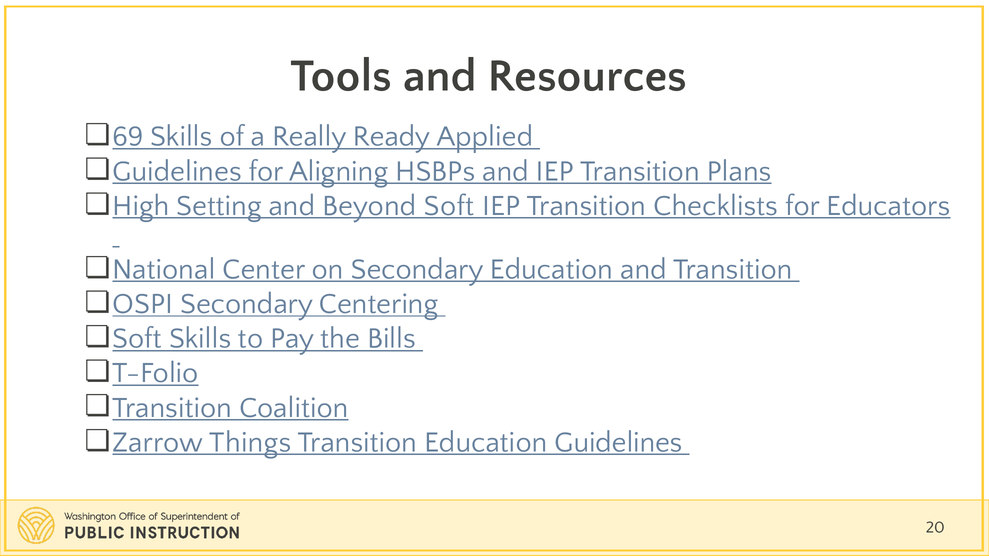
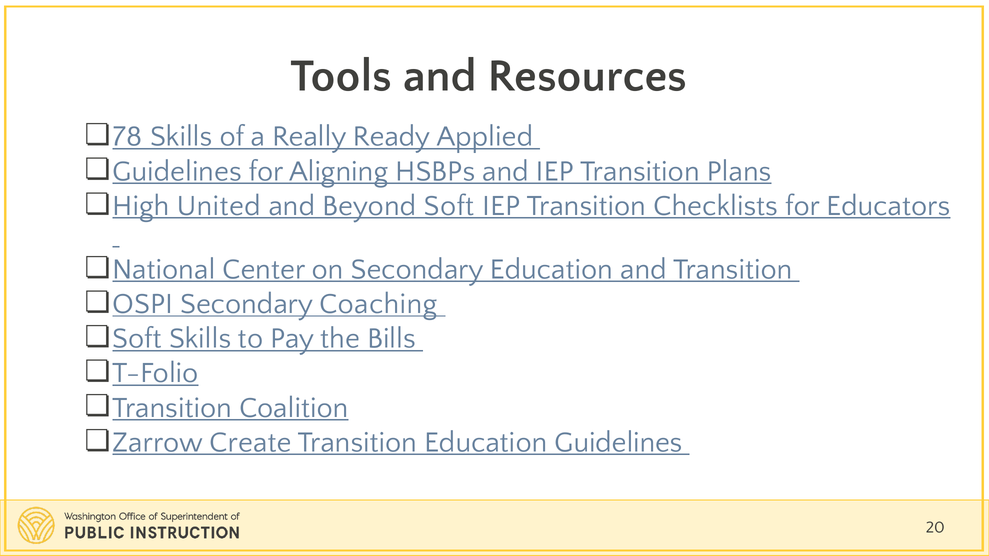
69: 69 -> 78 (128, 136)
Setting: Setting -> United (219, 206)
Centering: Centering -> Coaching (378, 304)
Things: Things -> Create (251, 442)
